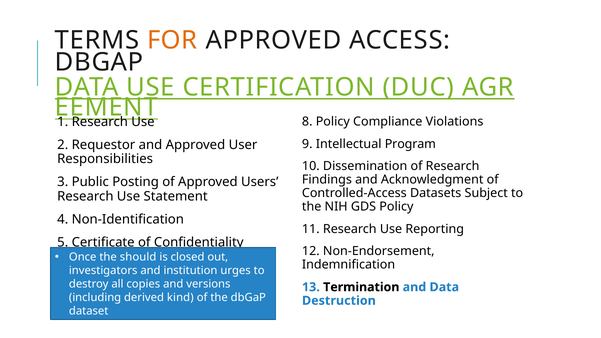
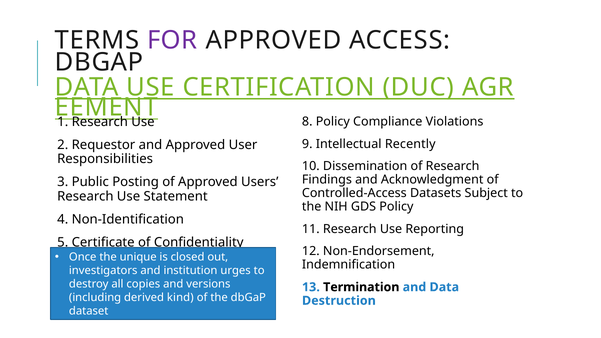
FOR colour: orange -> purple (172, 40)
Program: Program -> Recently (410, 144)
should: should -> unique (138, 257)
